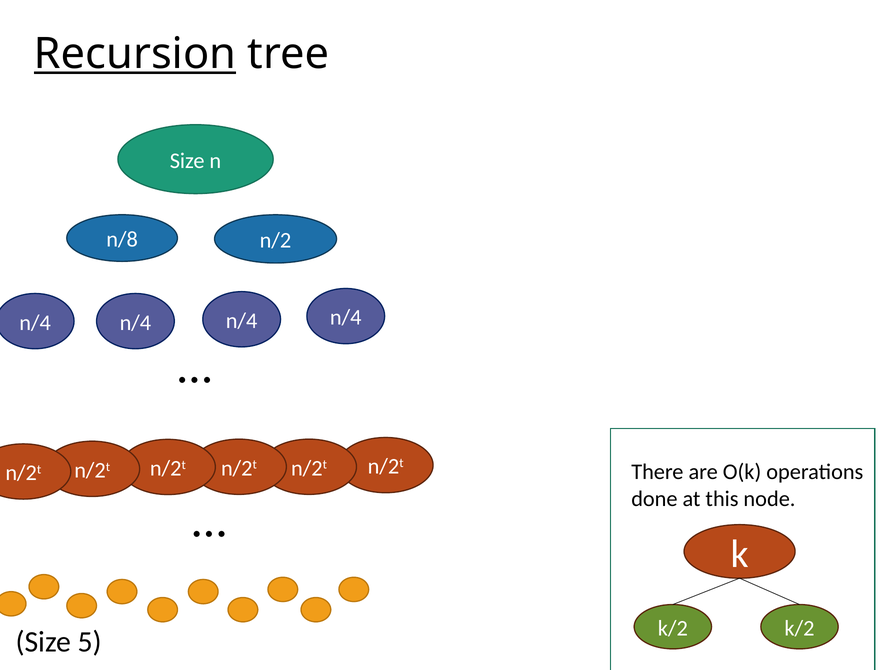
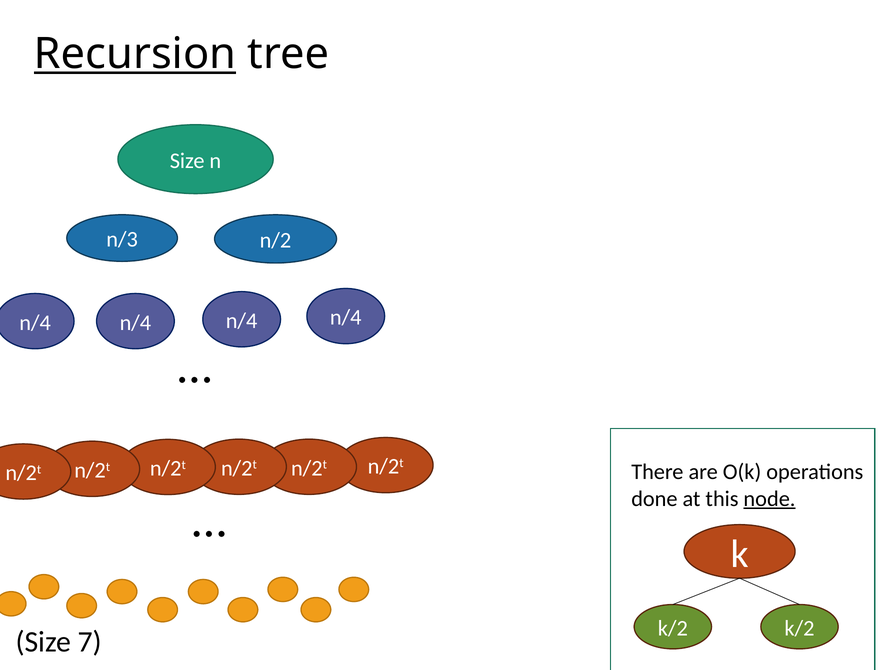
n/8: n/8 -> n/3 (122, 239)
node underline: none -> present (769, 499)
5: 5 -> 7 (90, 642)
